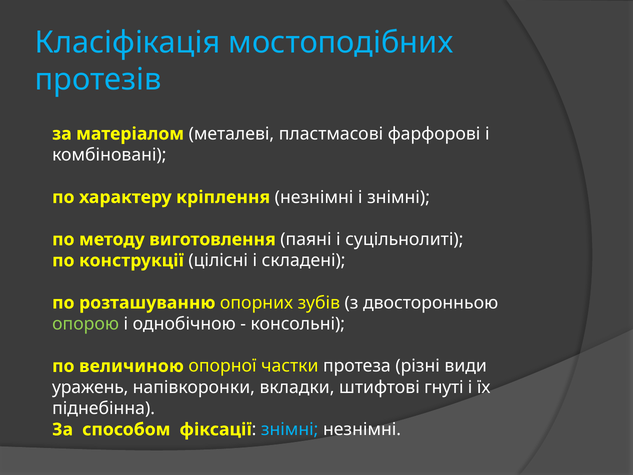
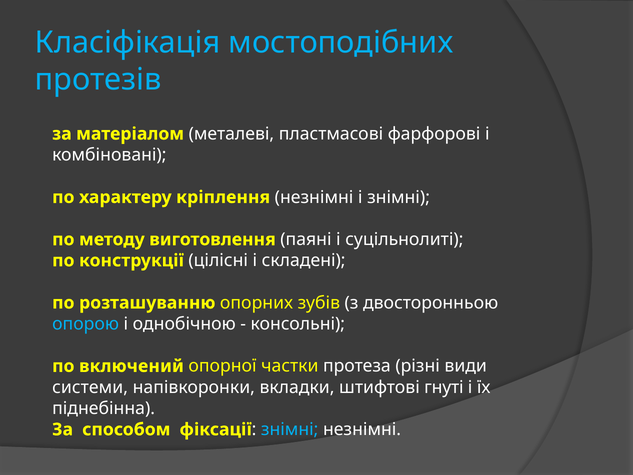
опорою colour: light green -> light blue (86, 324)
величиною: величиною -> включений (131, 366)
уражень: уражень -> системи (90, 387)
